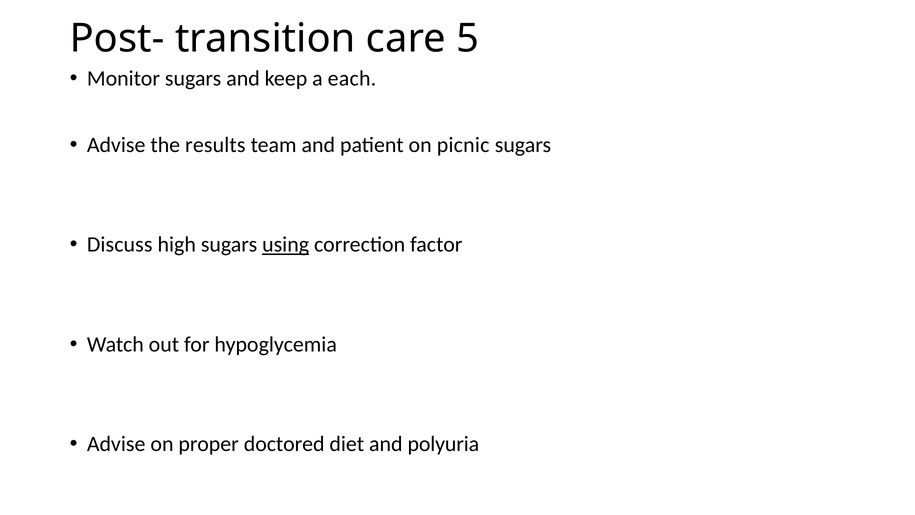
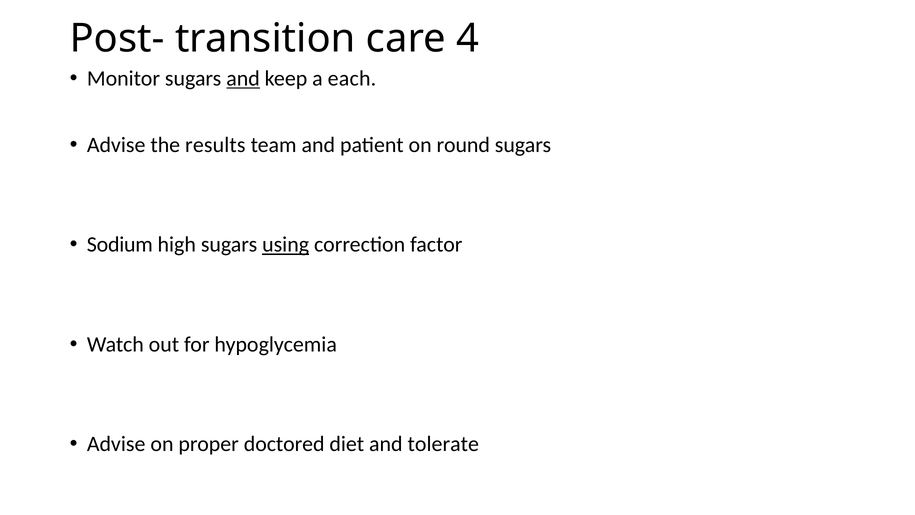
5: 5 -> 4 (468, 39)
and underline: none -> present (243, 79)
picnic: picnic -> round (463, 145)
Discuss: Discuss -> Sodium (120, 245)
polyuria: polyuria -> tolerate (443, 444)
